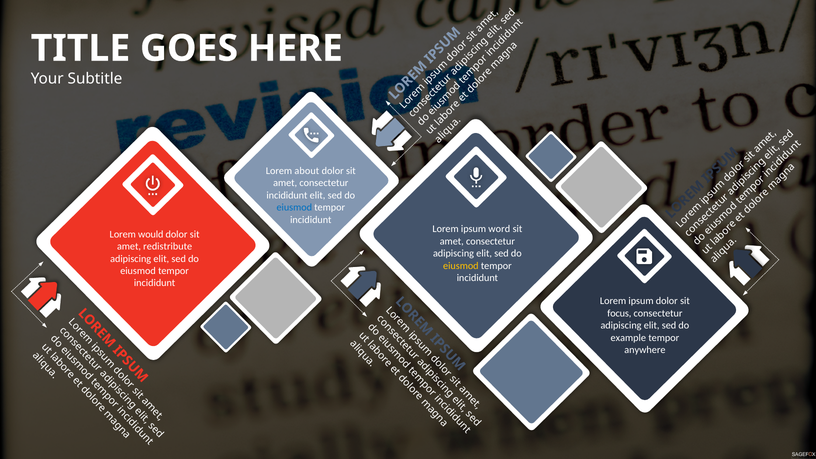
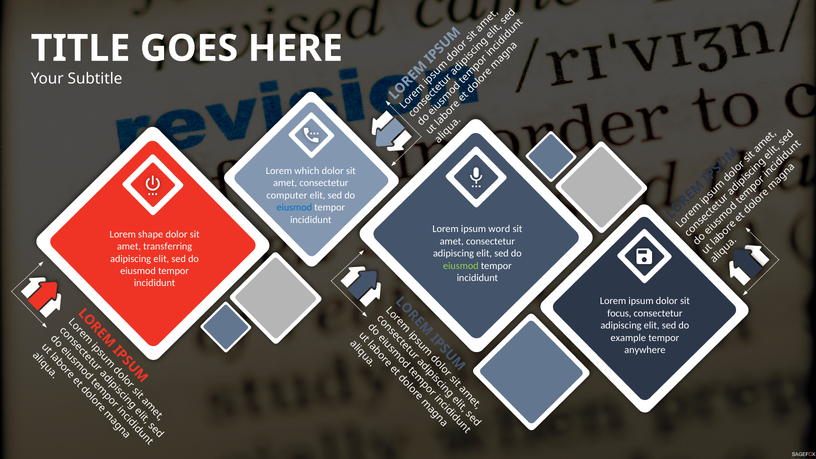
about: about -> which (307, 171)
incididunt: incididunt -> computer (287, 195)
would: would -> shape (151, 234)
redistribute: redistribute -> transferring (168, 246)
eiusmod colour: yellow -> light green (461, 266)
